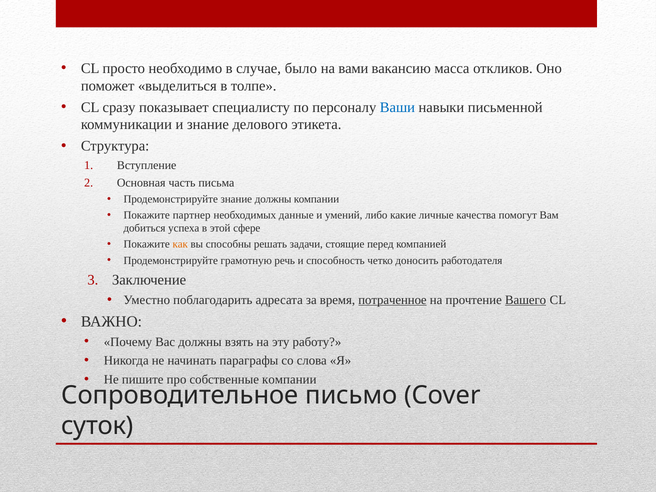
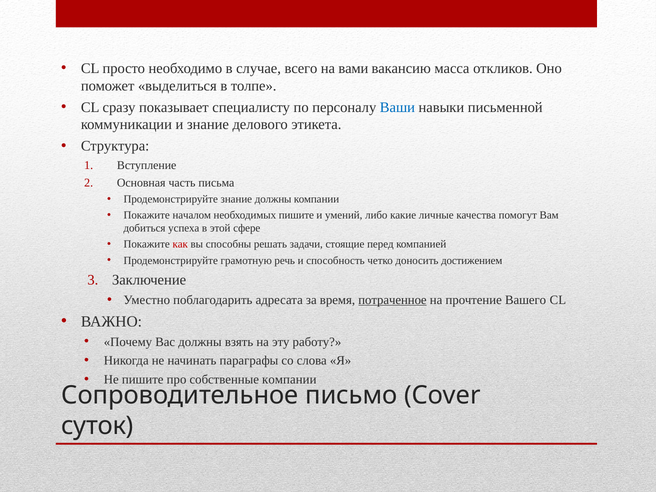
было: было -> всего (301, 68)
партнер: партнер -> началом (192, 215)
необходимых данные: данные -> пишите (296, 215)
как colour: orange -> red (180, 244)
работодателя: работодателя -> достижением (472, 260)
Вашего underline: present -> none (526, 300)
